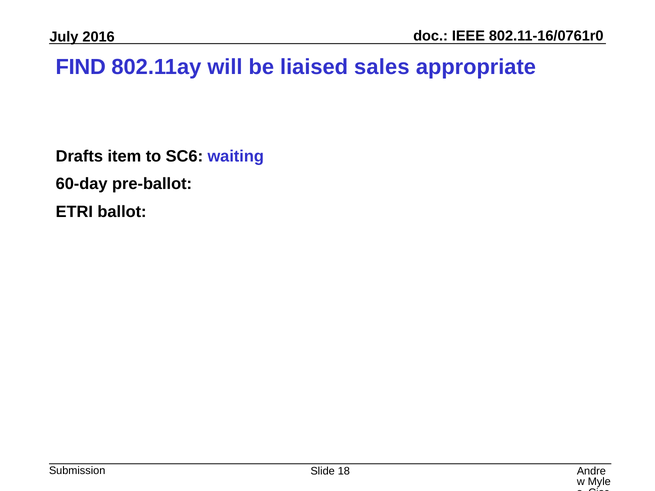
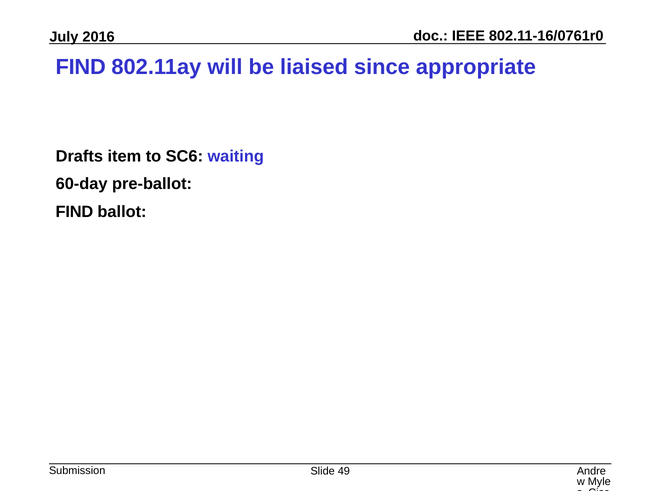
sales: sales -> since (382, 67)
ETRI: ETRI -> FIND (74, 212)
18: 18 -> 49 (344, 471)
